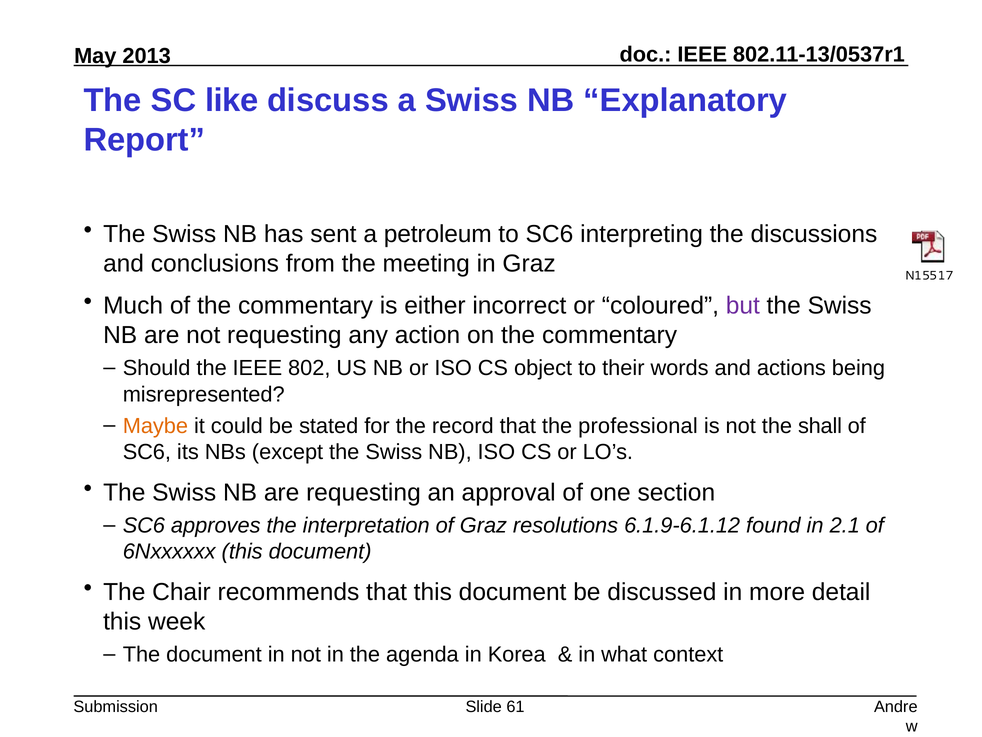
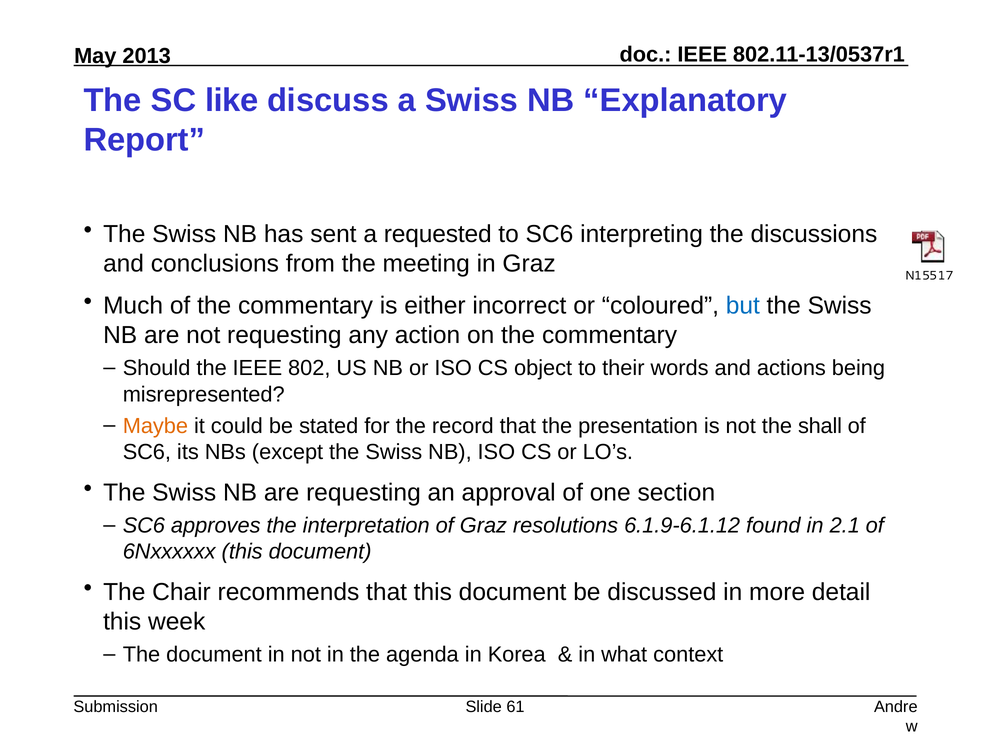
petroleum: petroleum -> requested (438, 234)
but colour: purple -> blue (743, 305)
professional: professional -> presentation (638, 426)
